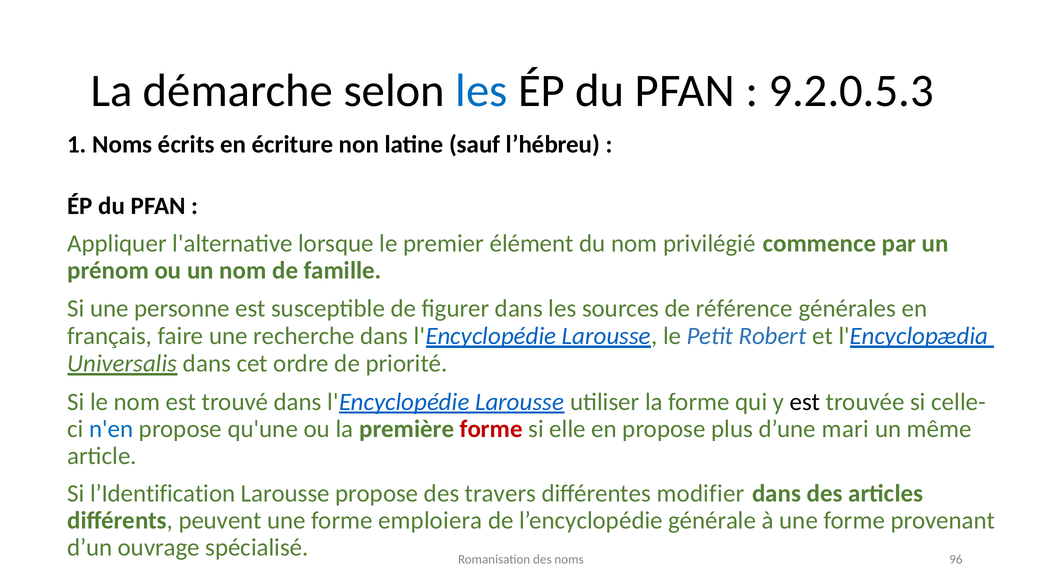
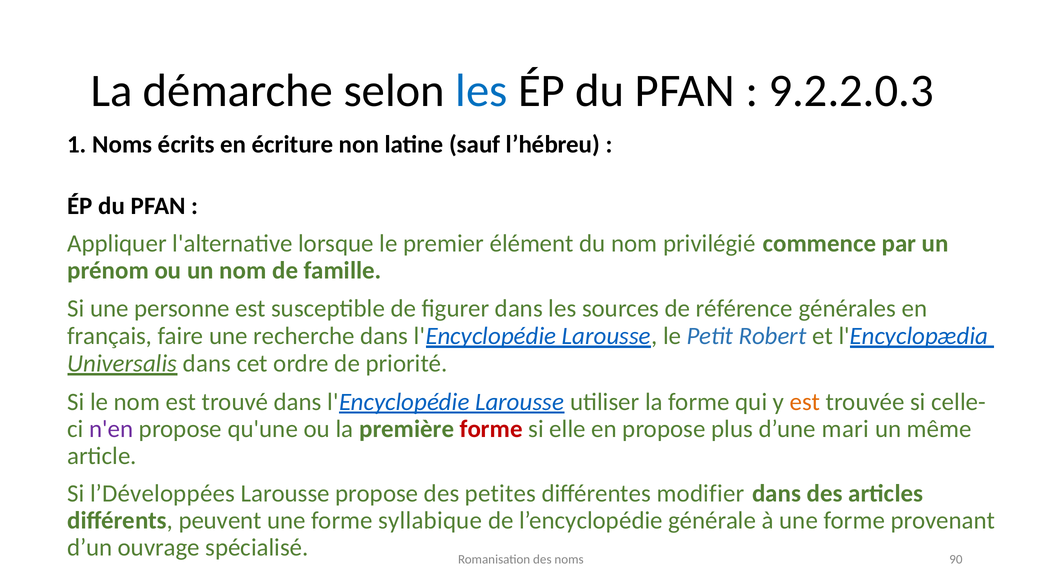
9.2.0.5.3: 9.2.0.5.3 -> 9.2.2.0.3 (851, 91)
est colour: black -> orange (805, 402)
n'en colour: blue -> purple (111, 429)
l’Identification: l’Identification -> l’Développées (162, 494)
travers: travers -> petites (500, 494)
emploiera: emploiera -> syllabique (430, 521)
96: 96 -> 90 (956, 560)
